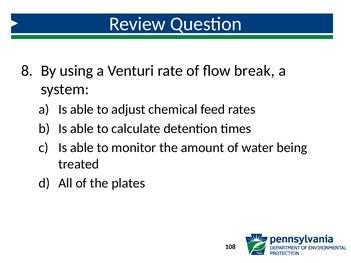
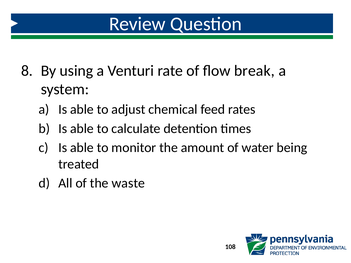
plates: plates -> waste (128, 183)
